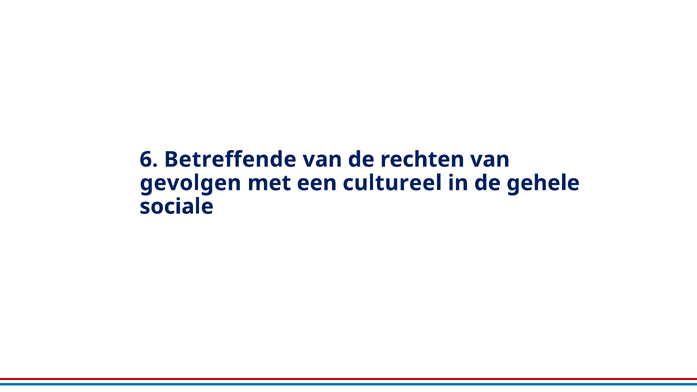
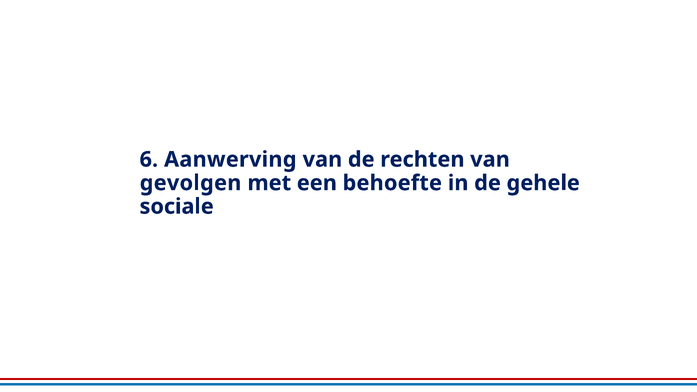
Betreffende: Betreffende -> Aanwerving (230, 160)
cultureel: cultureel -> behoefte (392, 183)
